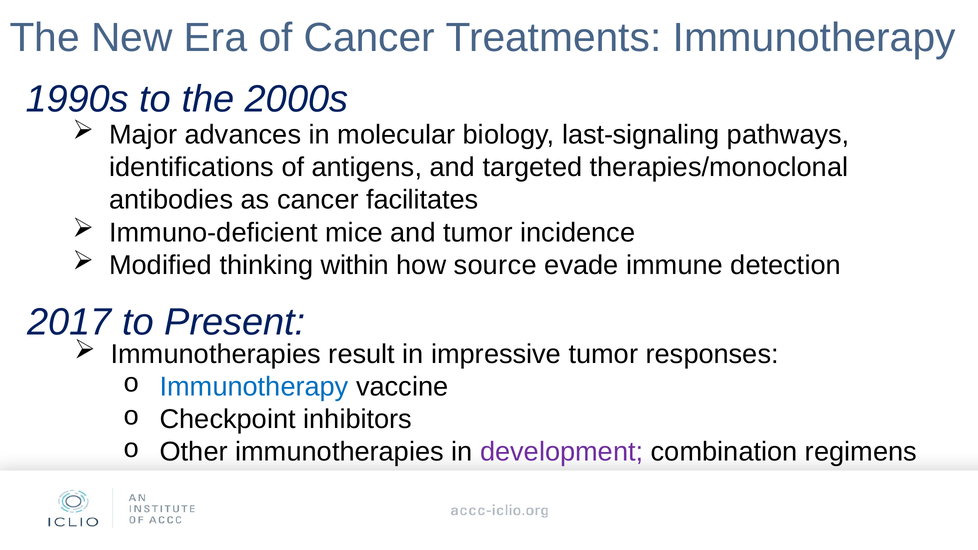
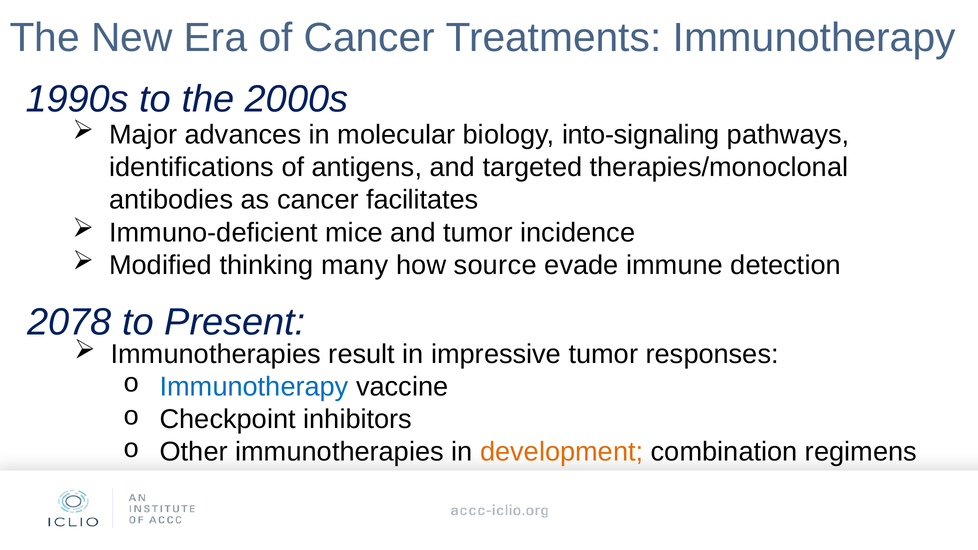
last-signaling: last-signaling -> into-signaling (641, 135)
within: within -> many (355, 265)
2017: 2017 -> 2078 (69, 322)
development colour: purple -> orange (562, 452)
